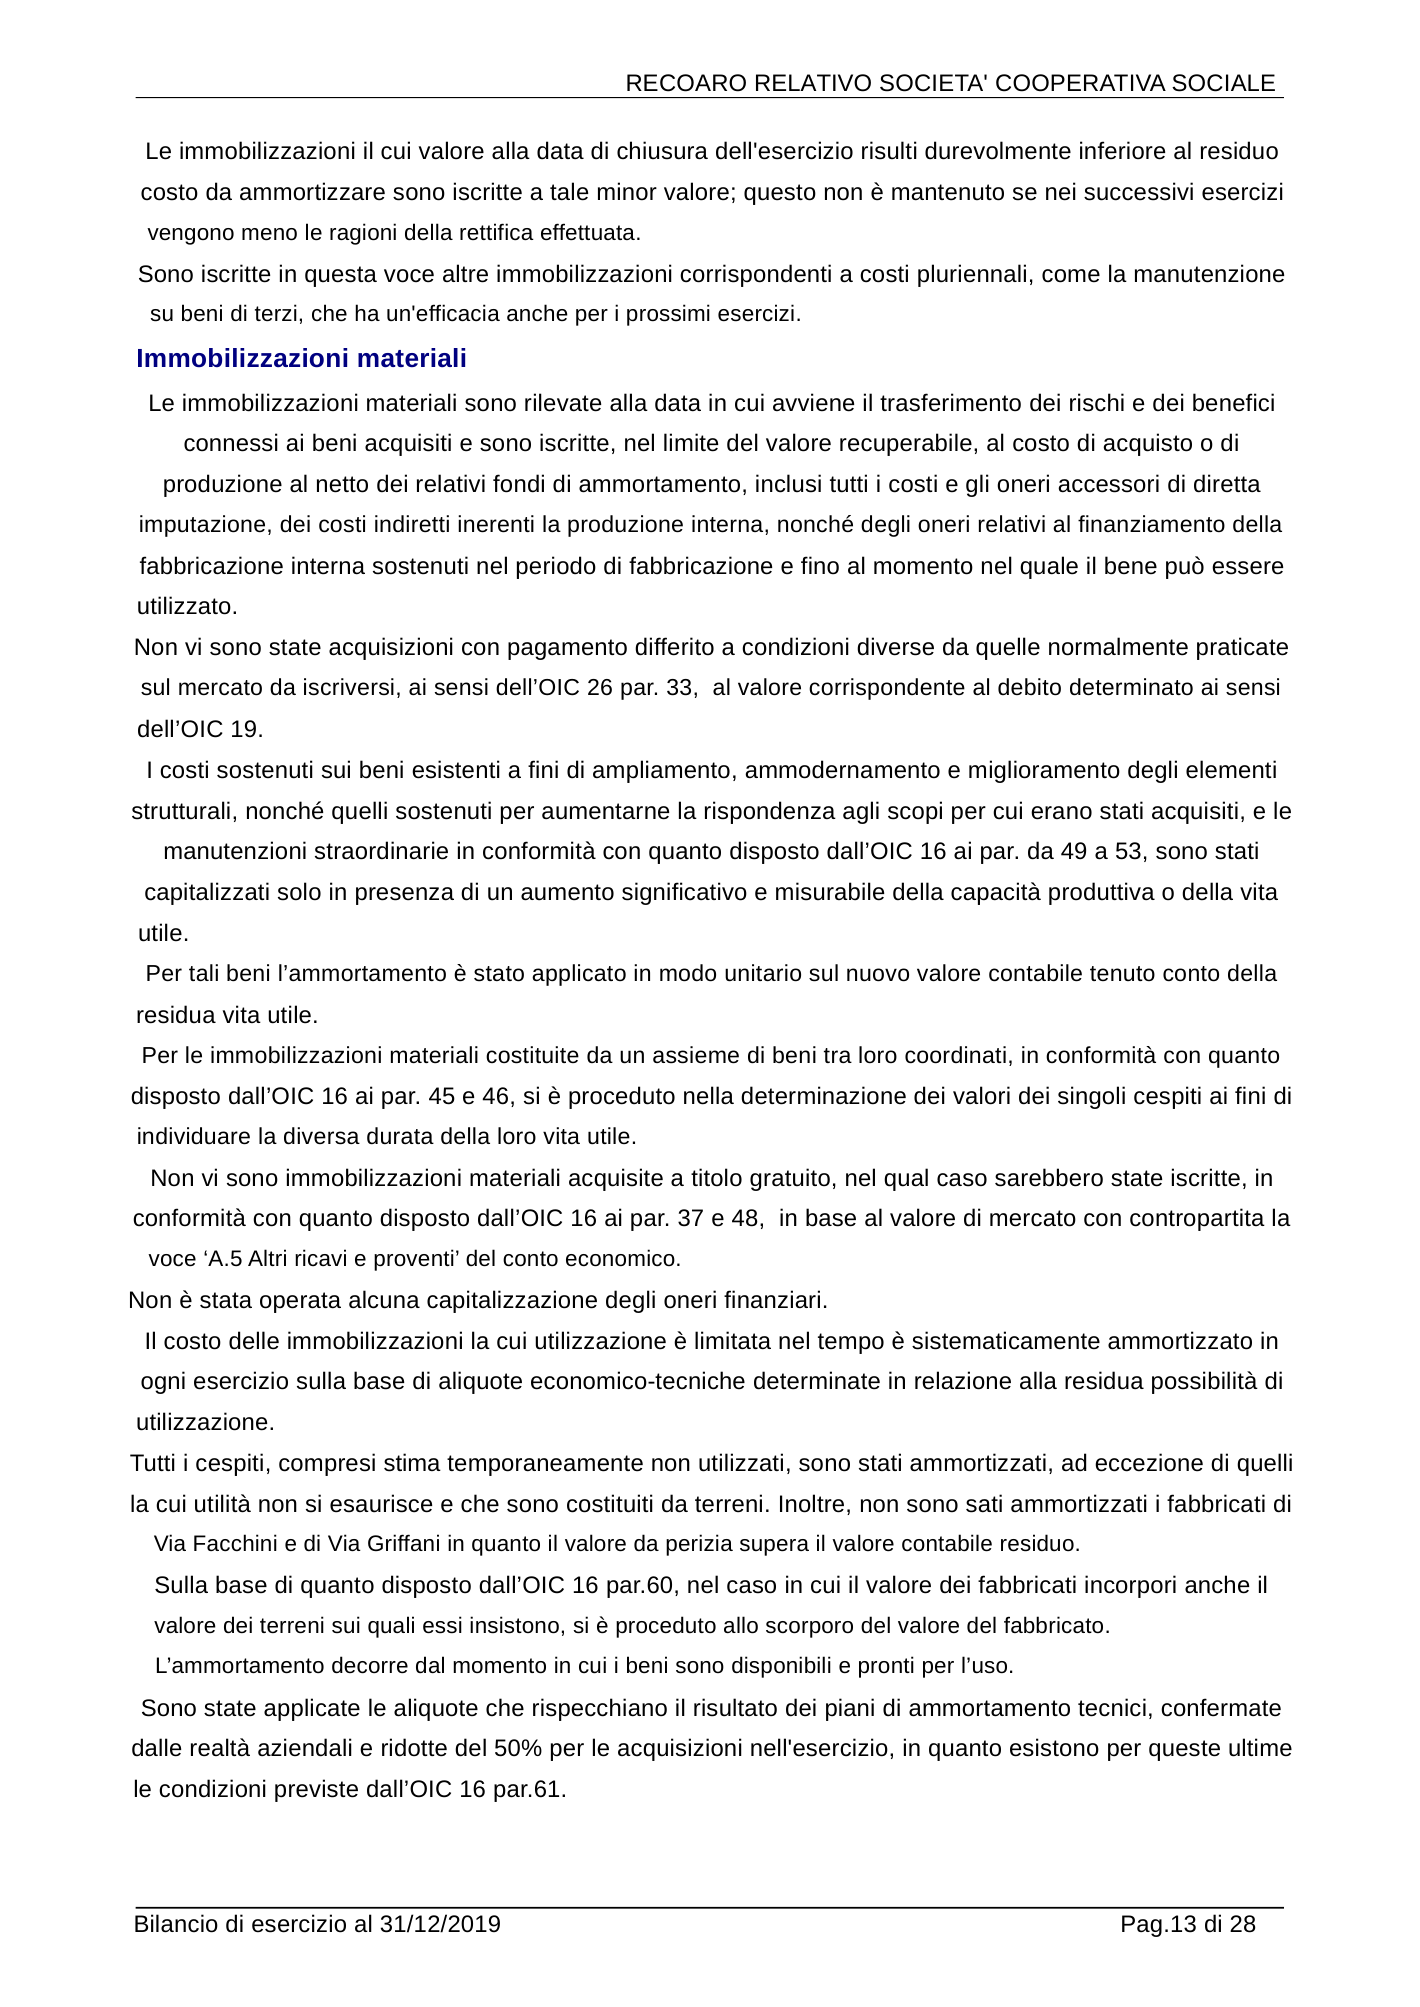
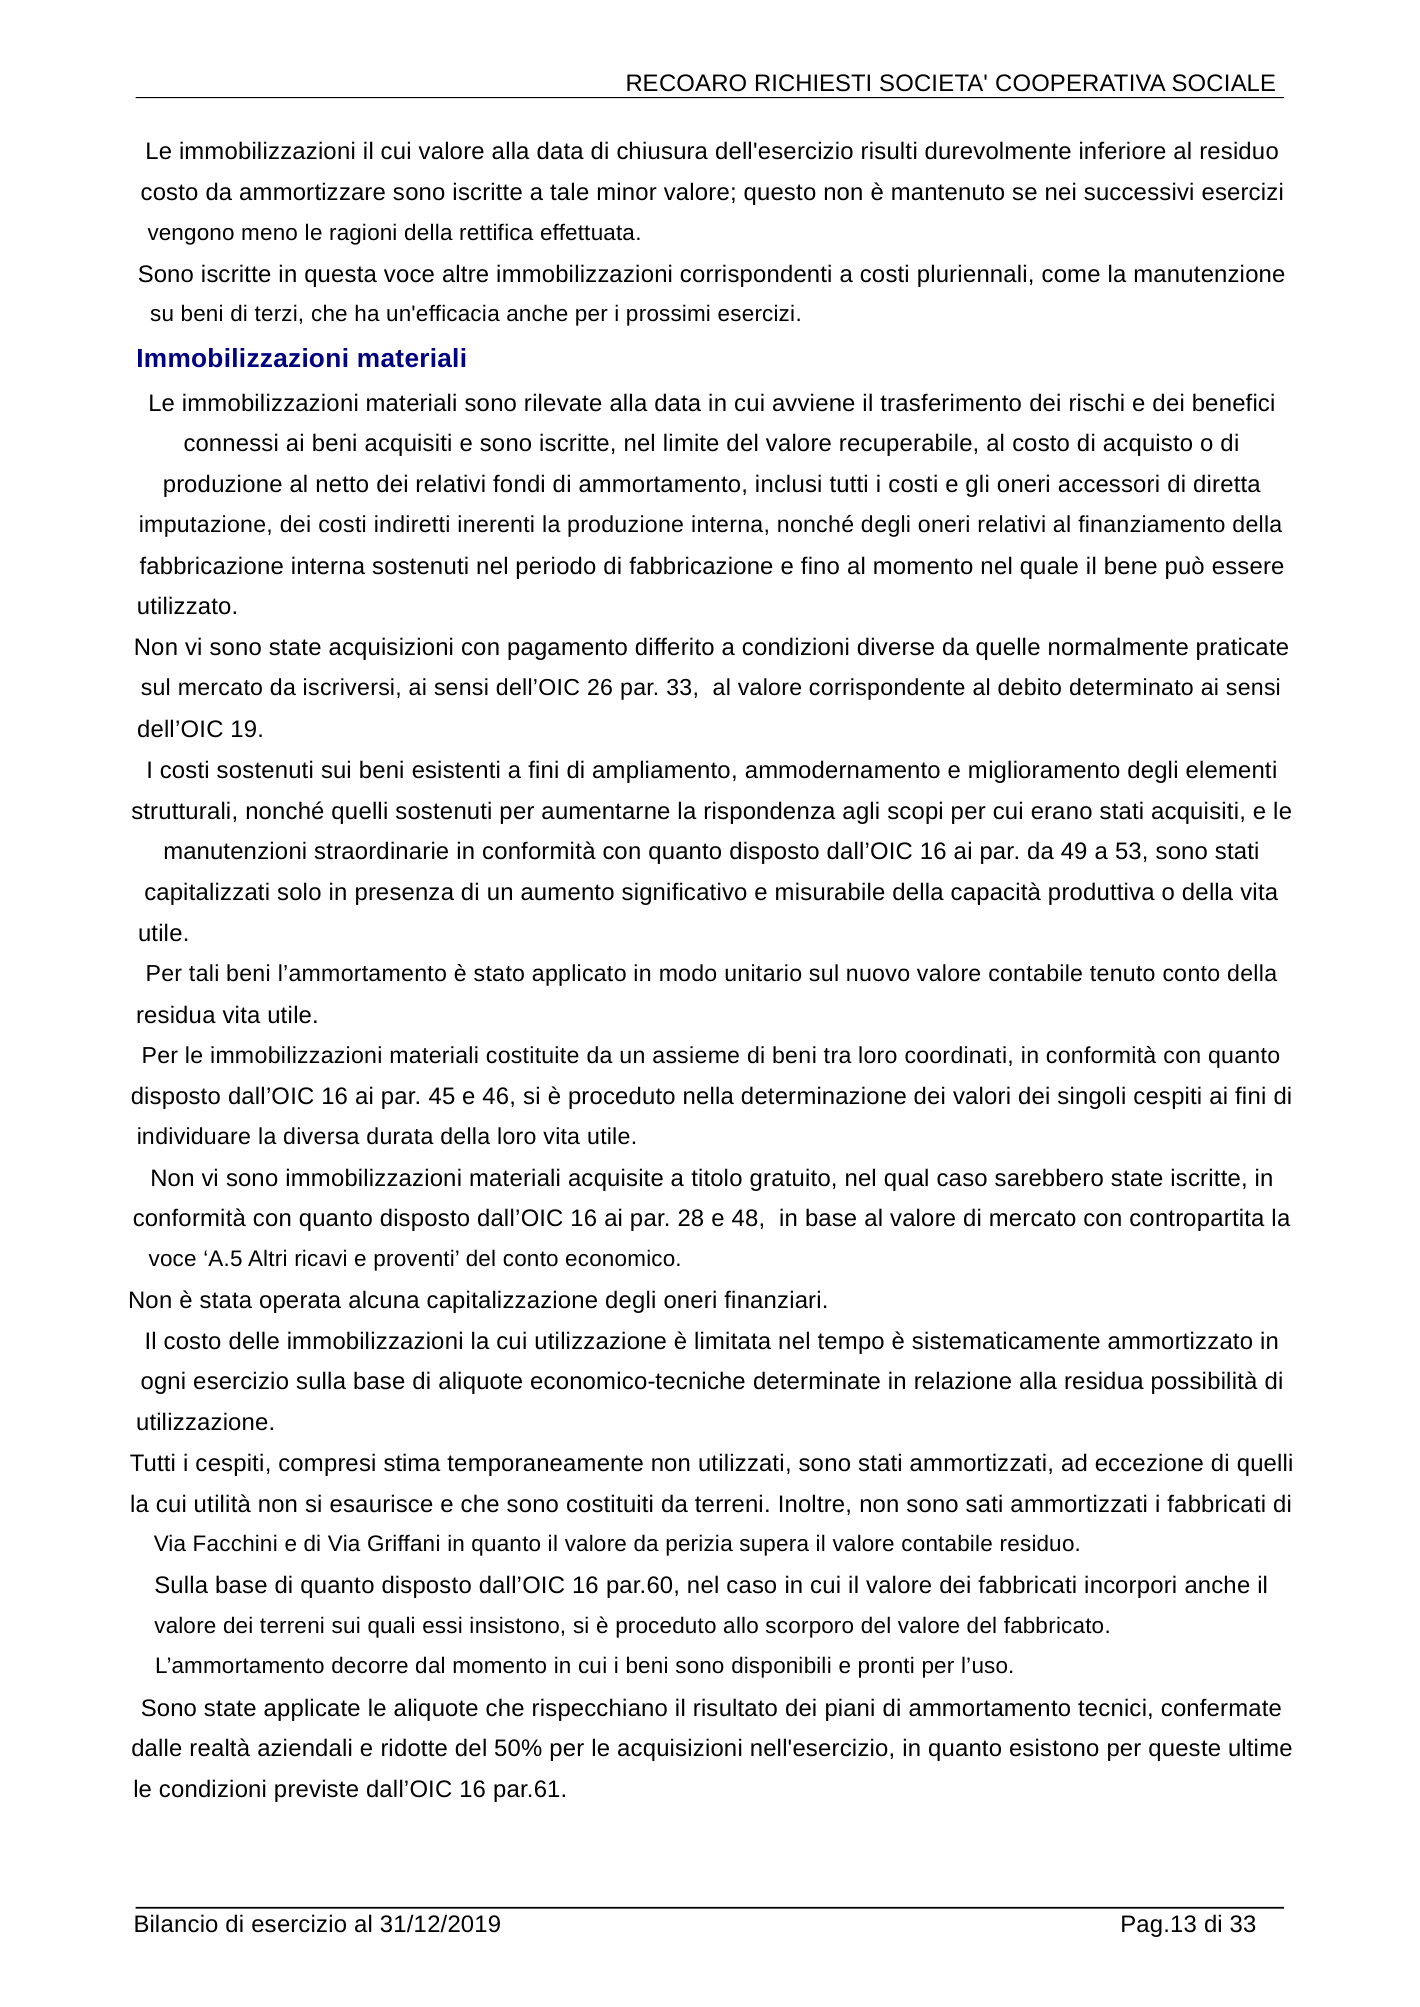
RELATIVO: RELATIVO -> RICHIESTI (813, 84)
37: 37 -> 28 (691, 1219)
di 28: 28 -> 33 (1243, 1925)
